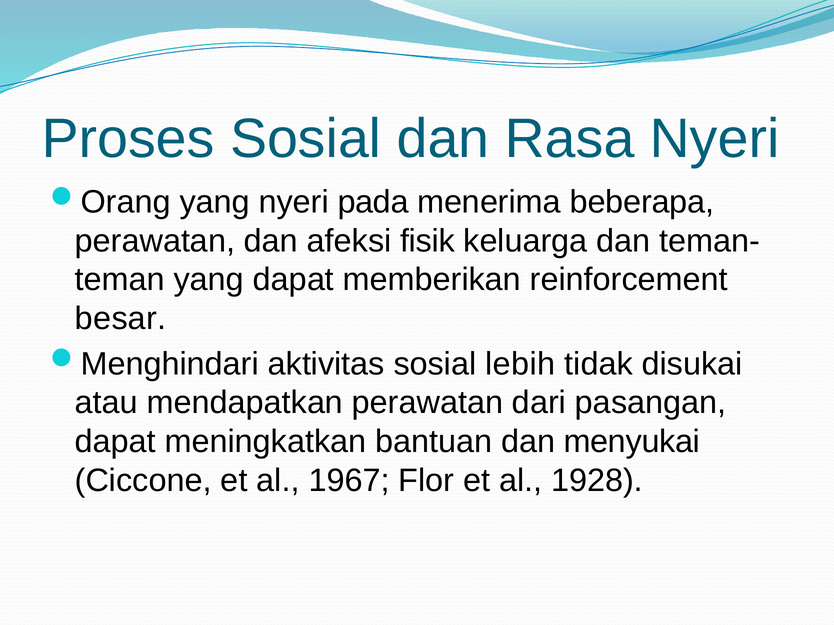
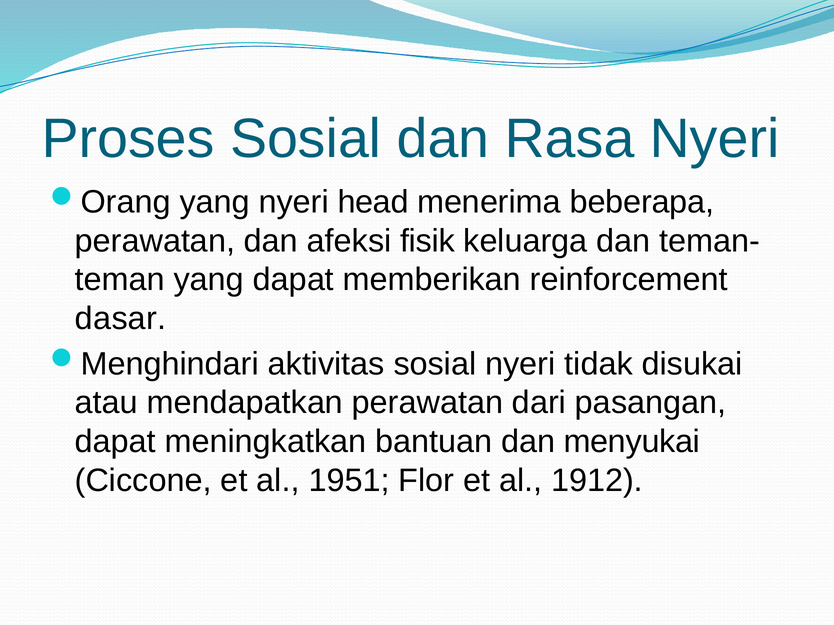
pada: pada -> head (373, 202)
besar: besar -> dasar (121, 319)
sosial lebih: lebih -> nyeri (520, 364)
1967: 1967 -> 1951 (349, 481)
1928: 1928 -> 1912 (597, 481)
